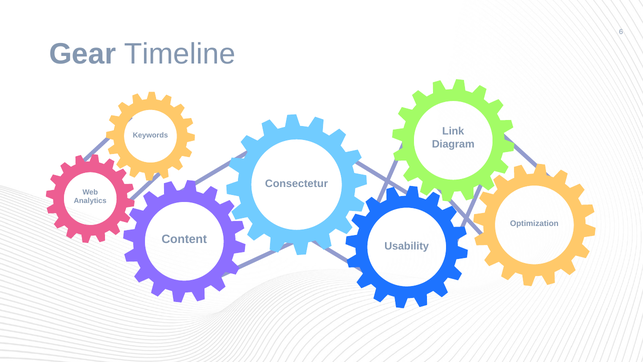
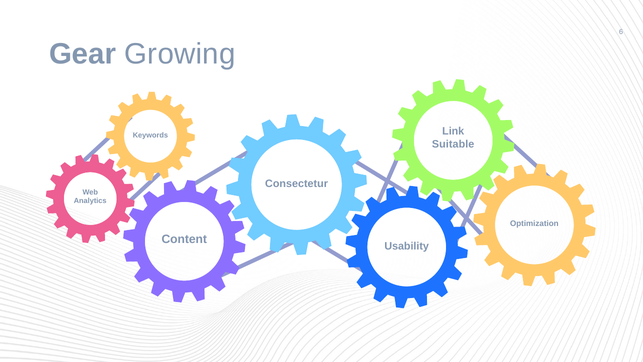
Timeline: Timeline -> Growing (180, 54)
Diagram: Diagram -> Suitable (453, 144)
